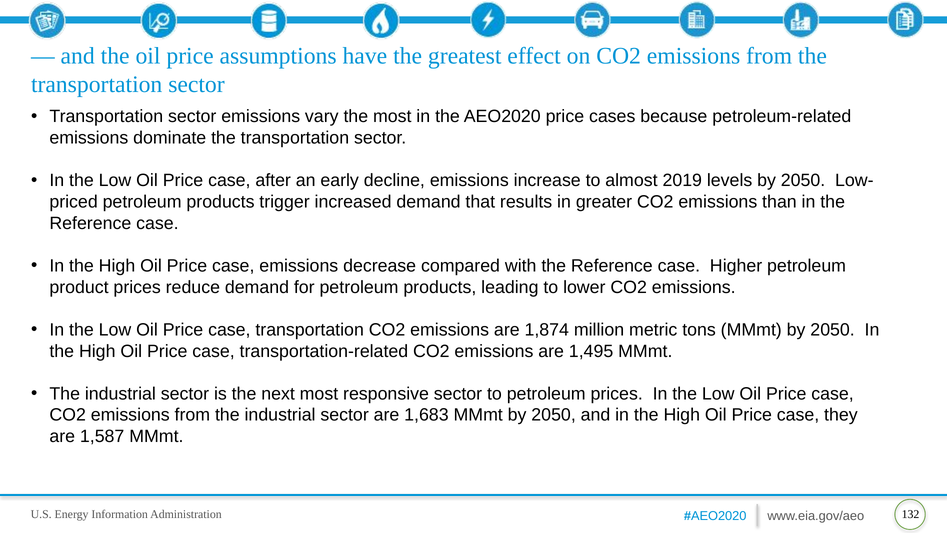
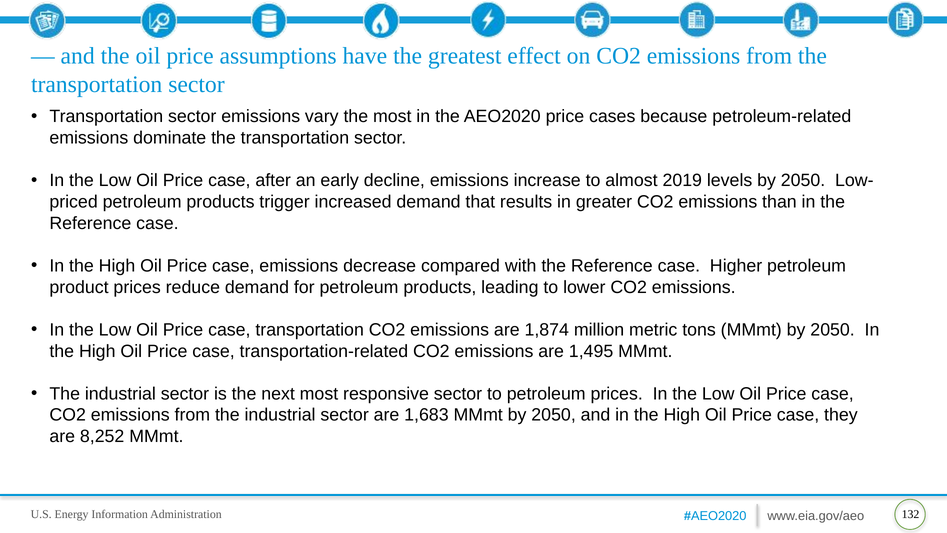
1,587: 1,587 -> 8,252 (102, 436)
